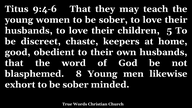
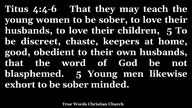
9:4-6: 9:4-6 -> 4:4-6 (45, 9)
blasphemed 8: 8 -> 5 (79, 74)
